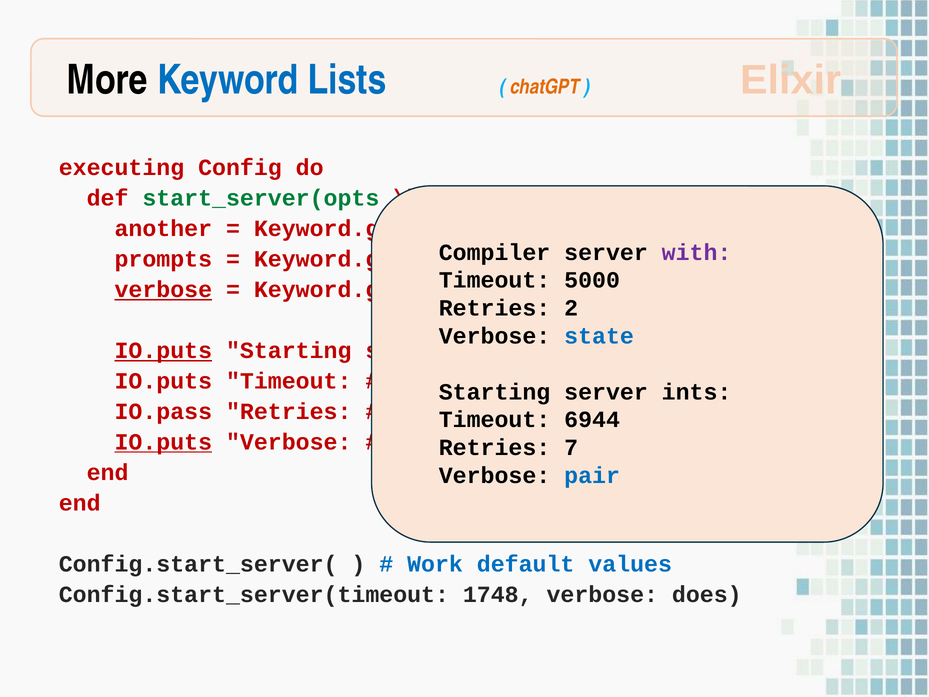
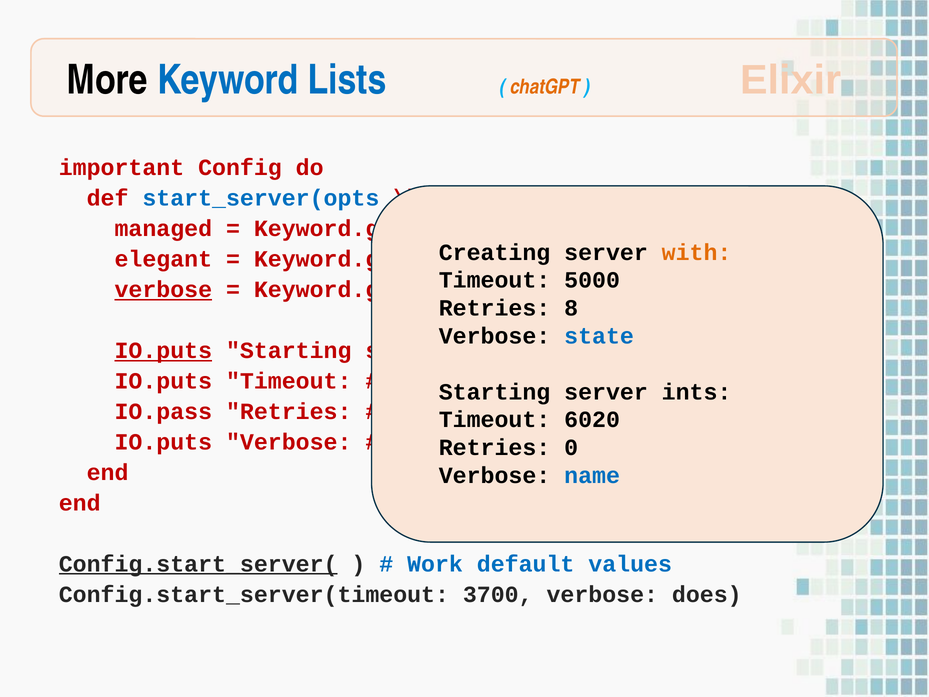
executing: executing -> important (122, 168)
start_server(opts colour: green -> blue (261, 198)
another: another -> managed (163, 229)
Compiler: Compiler -> Creating (495, 252)
with colour: purple -> orange (697, 252)
prompts: prompts -> elegant (163, 259)
2: 2 -> 8 (571, 308)
6944: 6944 -> 6020 (592, 420)
IO.puts underline: present -> none (163, 442)
7: 7 -> 0 (571, 447)
pair: pair -> name (592, 475)
Config.start_server( underline: none -> present (198, 564)
1748: 1748 -> 3700 (498, 594)
